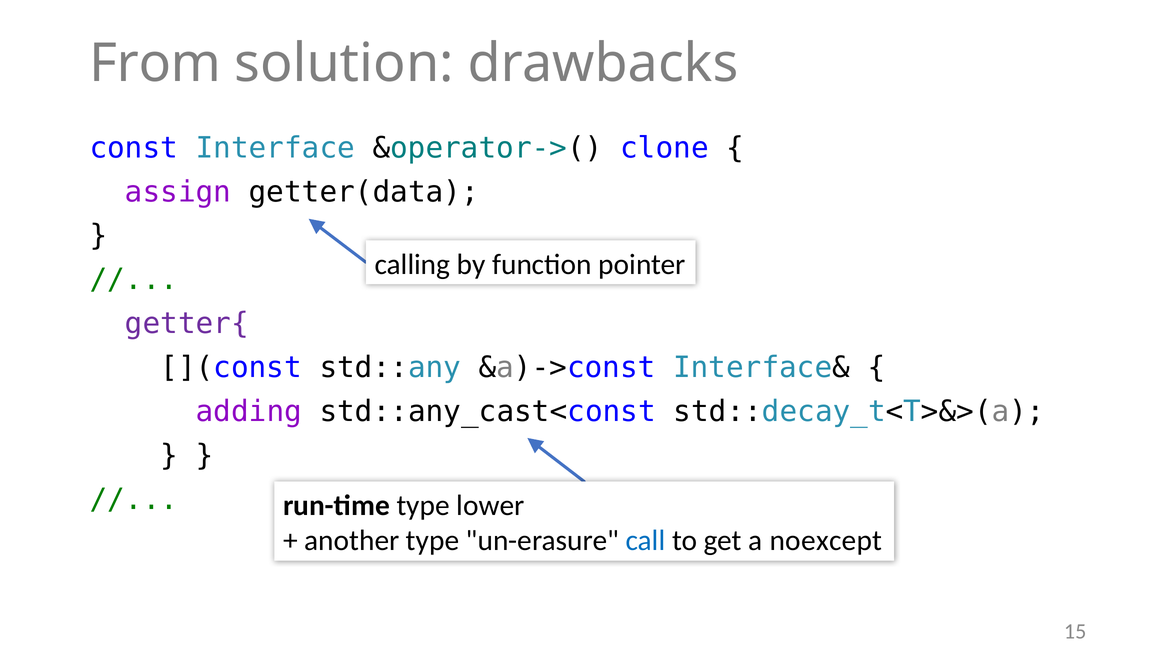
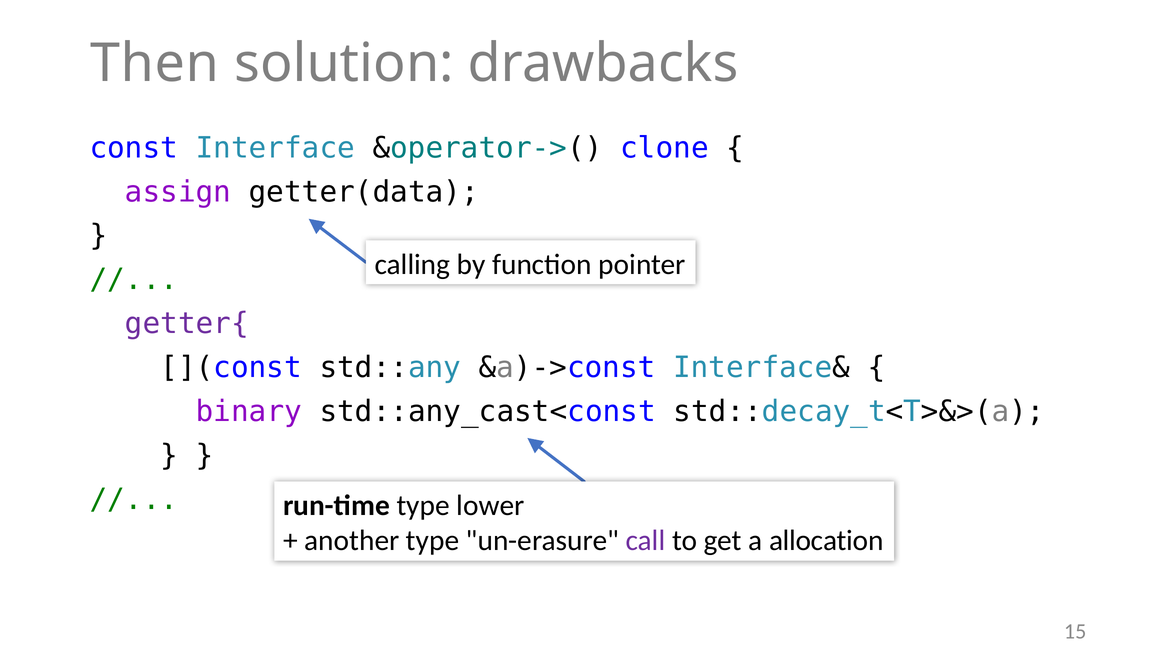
From: From -> Then (155, 64)
adding: adding -> binary (249, 412)
call colour: blue -> purple (646, 541)
noexcept: noexcept -> allocation (826, 541)
